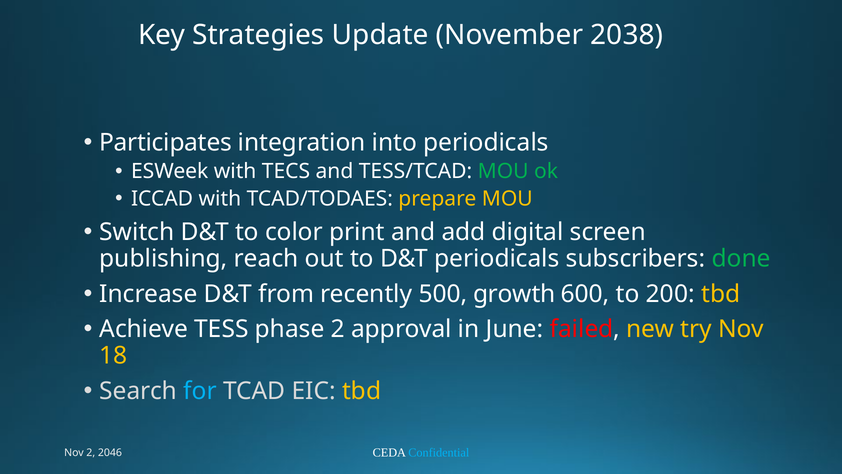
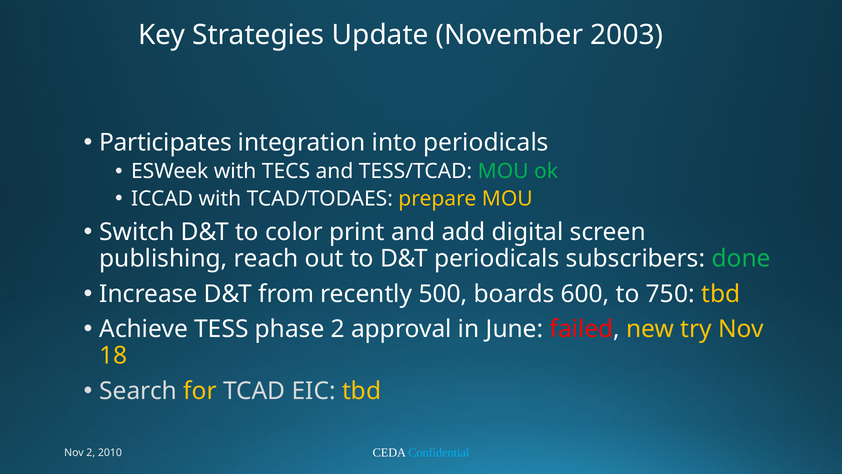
2038: 2038 -> 2003 (627, 35)
growth: growth -> boards (514, 294)
200: 200 -> 750 (670, 294)
for colour: light blue -> yellow (200, 391)
2046: 2046 -> 2010 (110, 452)
